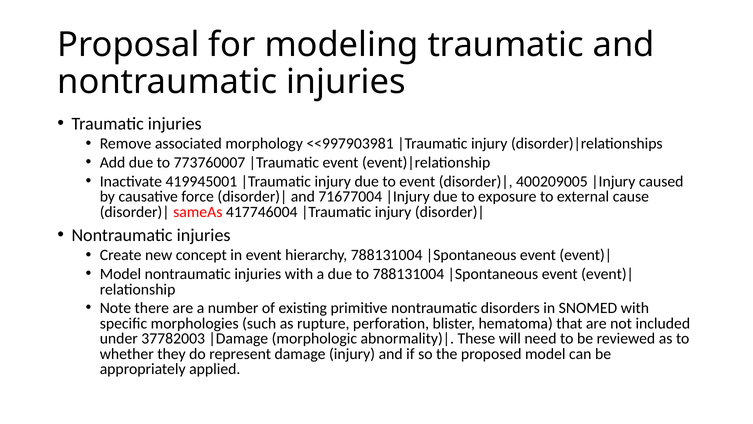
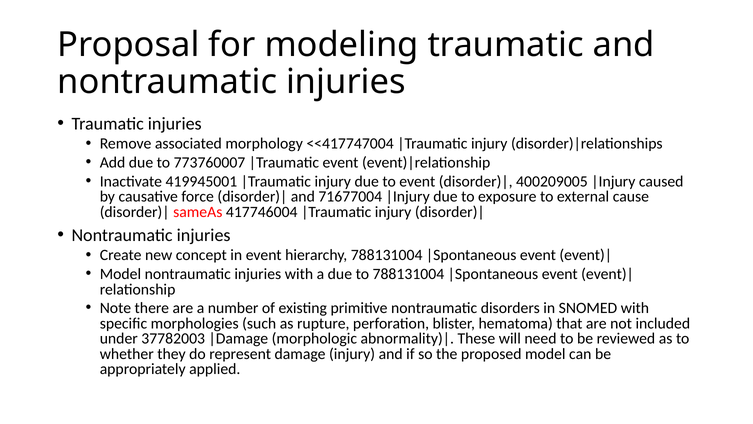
<<997903981: <<997903981 -> <<417747004 (350, 144)
